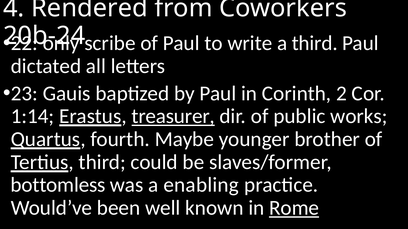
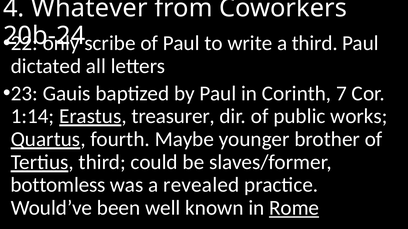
Rendered: Rendered -> Whatever (89, 8)
2: 2 -> 7 (341, 94)
treasurer underline: present -> none (173, 117)
enabling: enabling -> revealed (201, 185)
